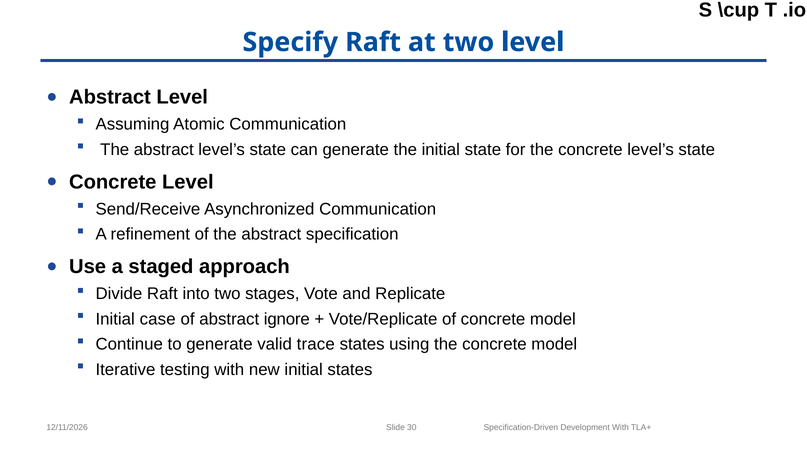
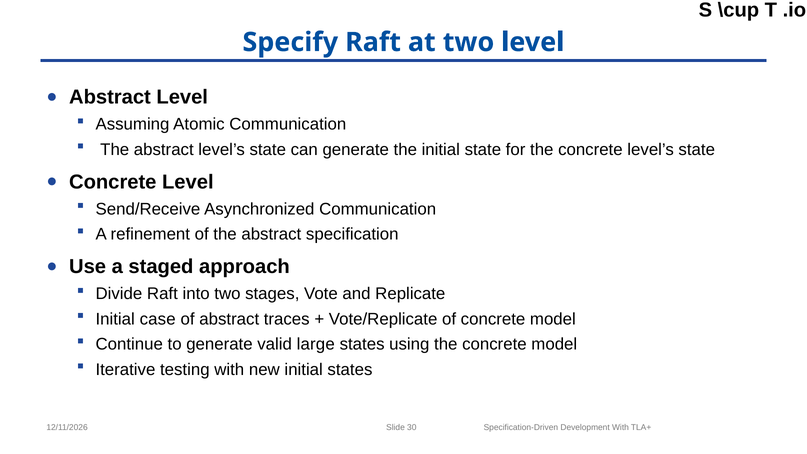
ignore: ignore -> traces (287, 319)
trace: trace -> large (316, 344)
